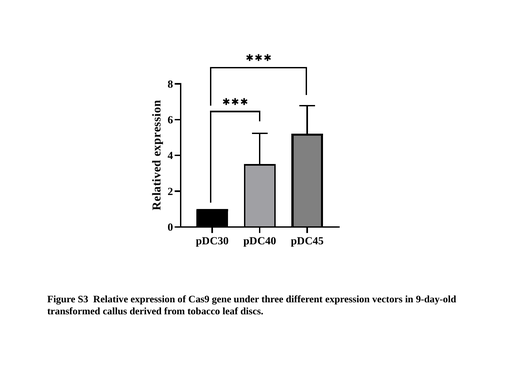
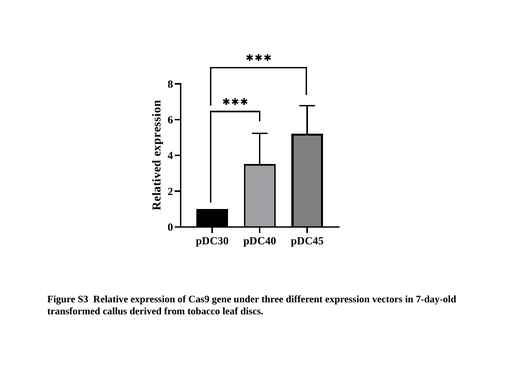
9-day-old: 9-day-old -> 7-day-old (436, 299)
